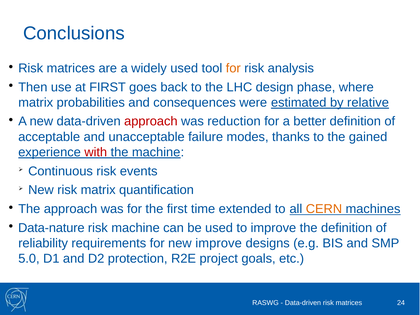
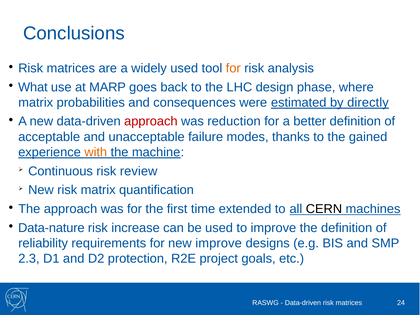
Then: Then -> What (33, 87)
at FIRST: FIRST -> MARP (108, 87)
relative: relative -> directly (368, 103)
with colour: red -> orange (96, 152)
events: events -> review (139, 171)
CERN colour: orange -> black (324, 209)
risk machine: machine -> increase (136, 228)
5.0: 5.0 -> 2.3 (29, 259)
